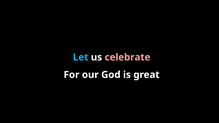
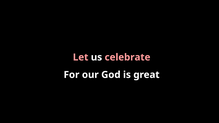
Let colour: light blue -> pink (81, 57)
